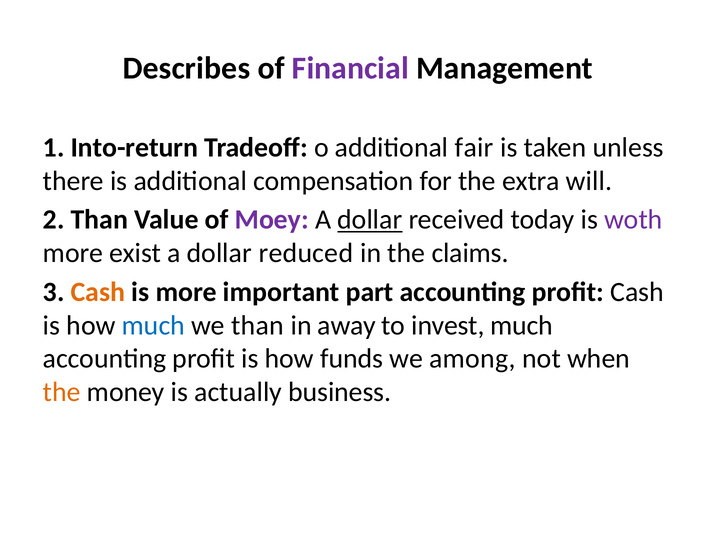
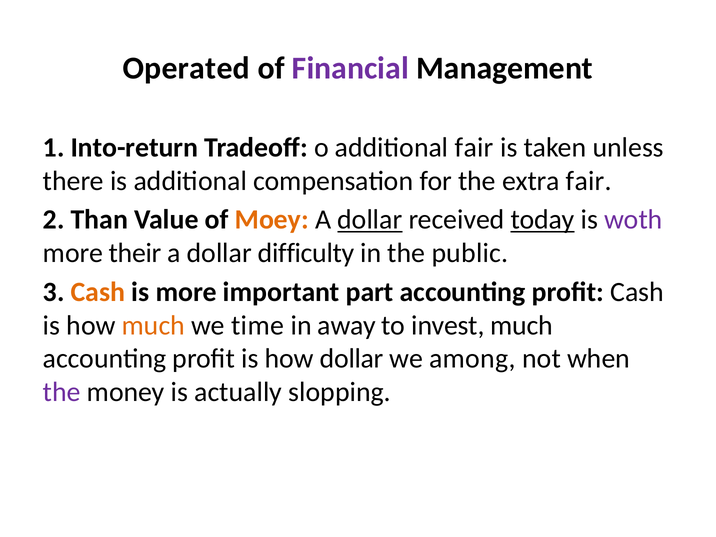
Describes: Describes -> Operated (186, 68)
extra will: will -> fair (589, 181)
Moey colour: purple -> orange (272, 220)
today underline: none -> present (543, 220)
exist: exist -> their (135, 253)
reduced: reduced -> difficulty (306, 253)
claims: claims -> public (470, 253)
much colour: blue -> orange (153, 325)
we than: than -> time (258, 325)
how funds: funds -> dollar (352, 359)
the colour: orange -> purple (62, 392)
business: business -> slopping (340, 392)
